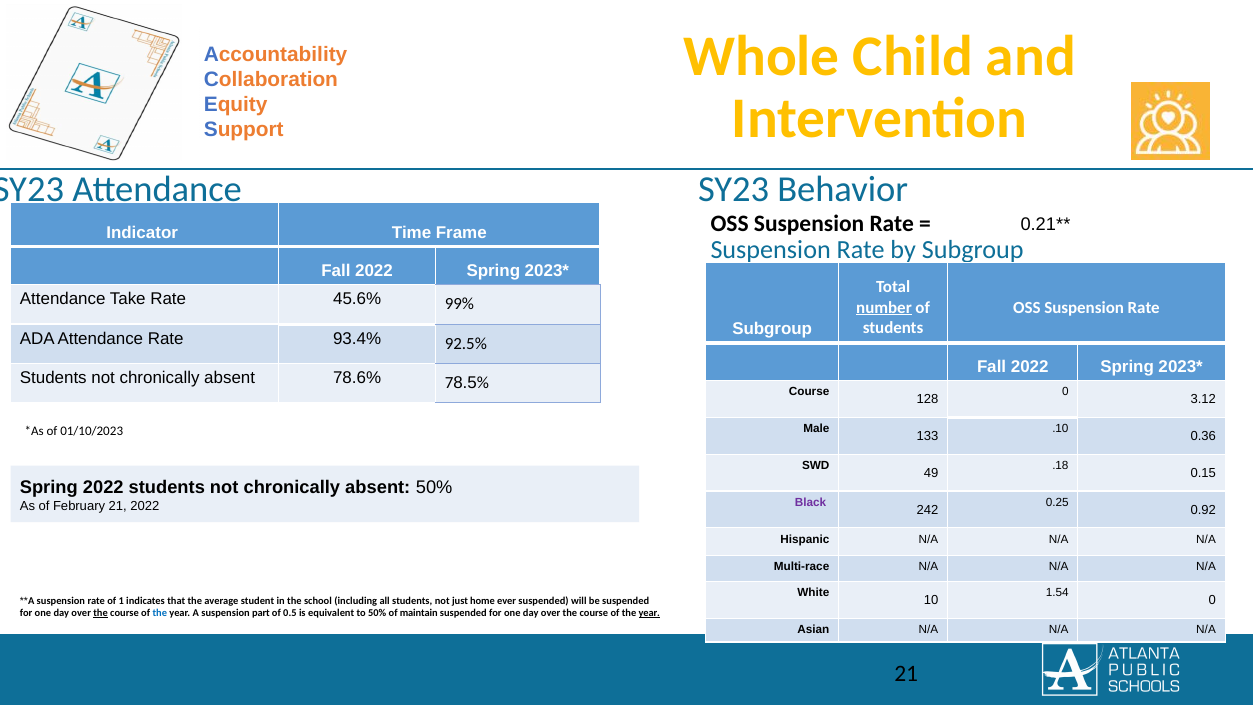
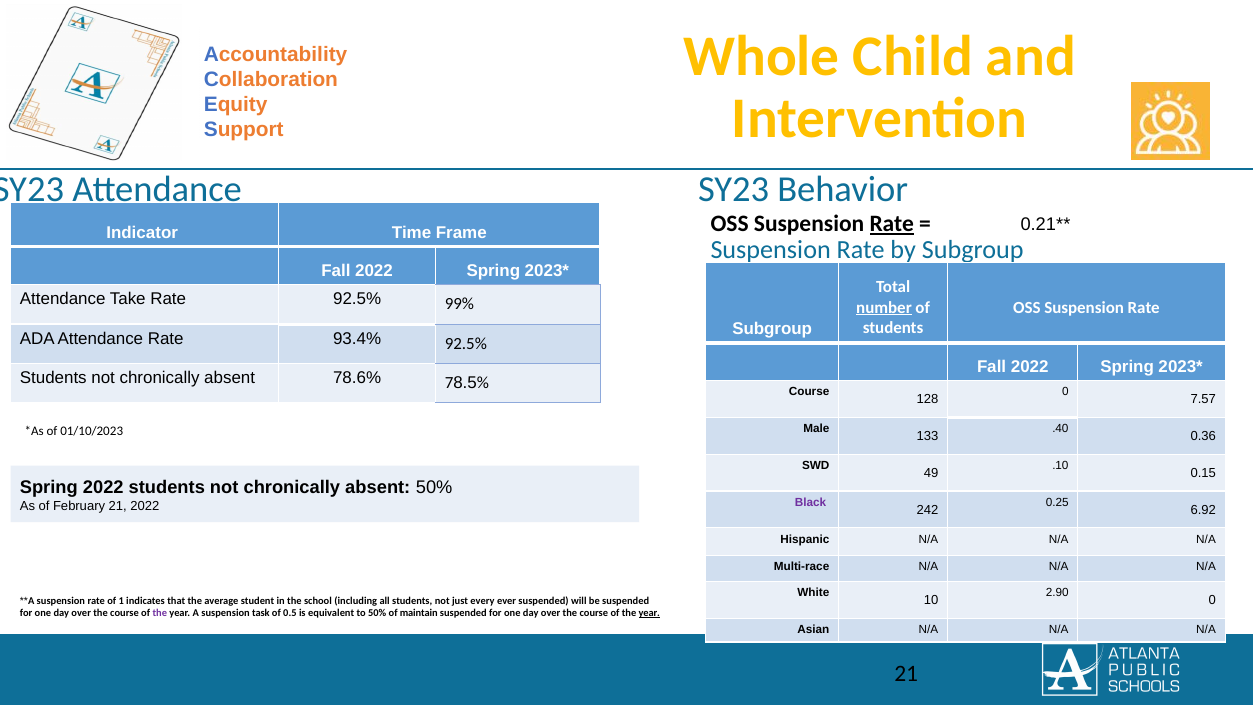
Rate underline: none -> present (892, 224)
Rate 45.6%: 45.6% -> 92.5% (357, 299)
3.12: 3.12 -> 7.57 (1203, 400)
.10: .10 -> .40 (1060, 429)
.18: .18 -> .10 (1060, 466)
0.92: 0.92 -> 6.92 (1203, 510)
1.54: 1.54 -> 2.90 (1057, 593)
home: home -> every (482, 601)
the underline: present -> none (101, 613)
the colour: blue -> purple (160, 613)
part: part -> task (261, 613)
